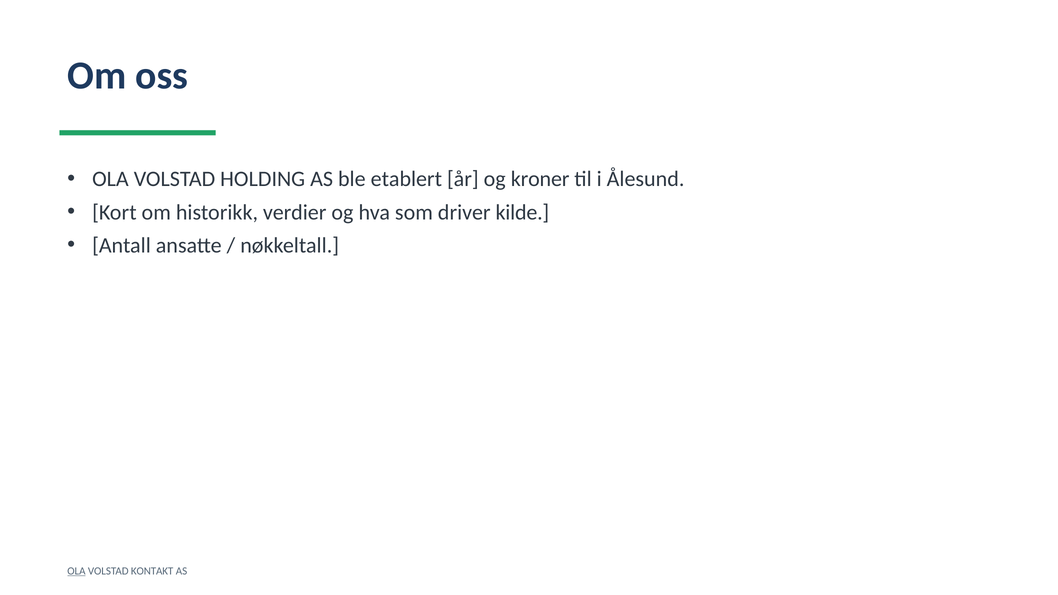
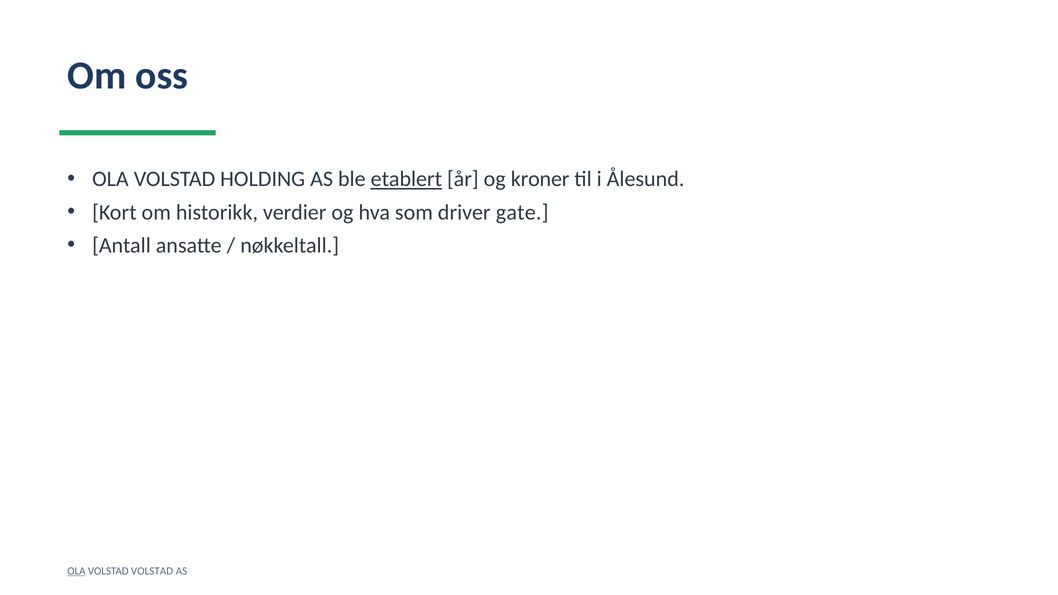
etablert underline: none -> present (406, 179)
kilde: kilde -> gate (522, 212)
VOLSTAD KONTAKT: KONTAKT -> VOLSTAD (152, 571)
